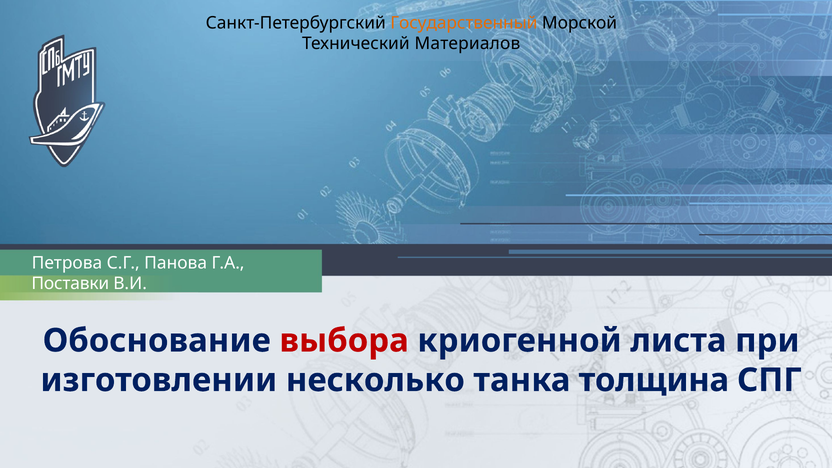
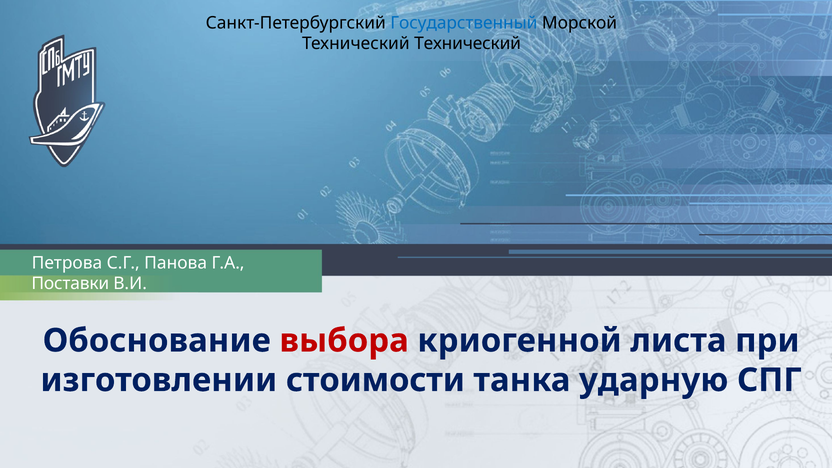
Государственный colour: orange -> blue (464, 23)
Технический Материалов: Материалов -> Технический (468, 44)
несколько: несколько -> стоимости (375, 380)
толщина: толщина -> ударную (654, 380)
